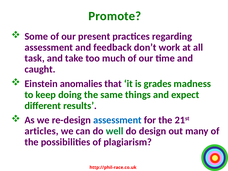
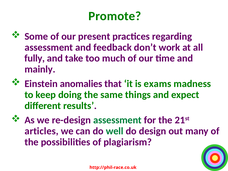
task: task -> fully (35, 58)
caught: caught -> mainly (40, 69)
grades: grades -> exams (158, 84)
assessment colour: blue -> green (117, 120)
